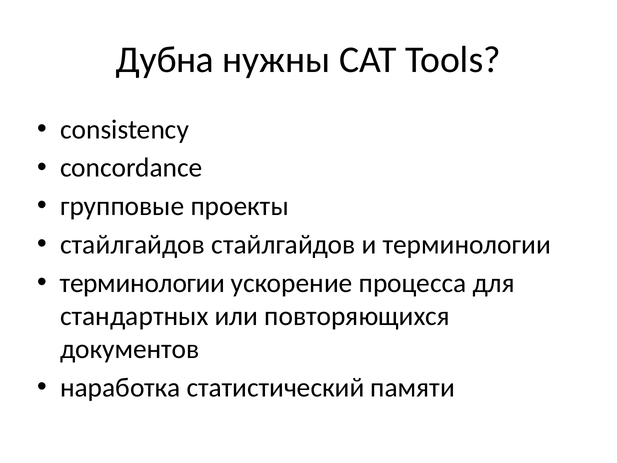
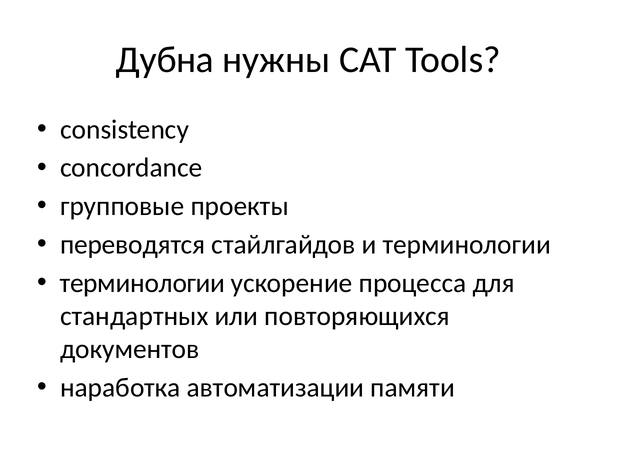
стайлгайдов: стайлгайдов -> переводятся (133, 245)
статистический: статистический -> автоматизации (275, 387)
